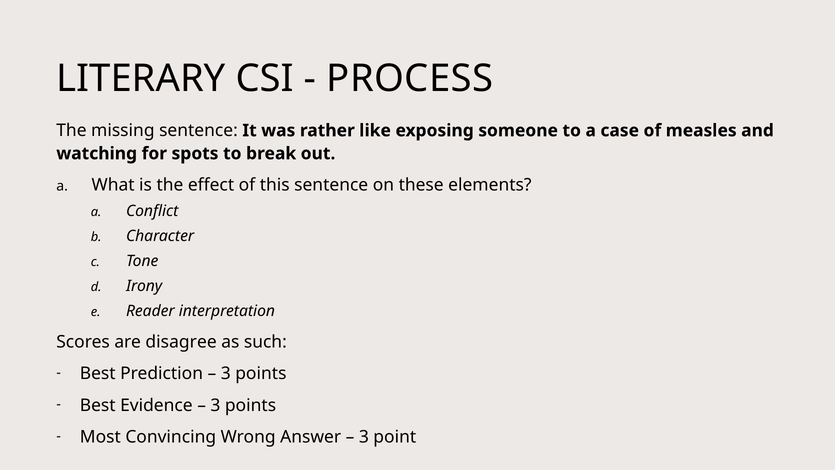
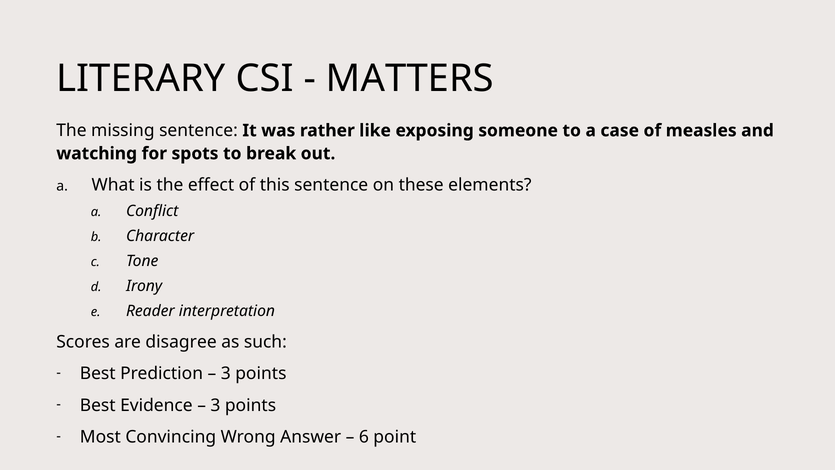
PROCESS: PROCESS -> MATTERS (410, 79)
3: 3 -> 6 (364, 437)
